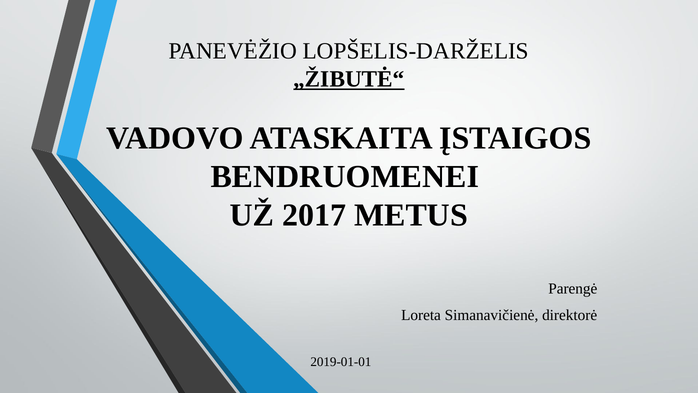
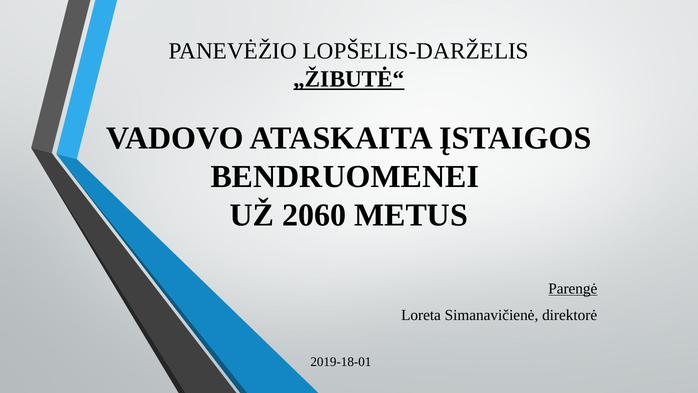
2017: 2017 -> 2060 (314, 215)
Parengė underline: none -> present (573, 288)
2019-01-01: 2019-01-01 -> 2019-18-01 (341, 362)
